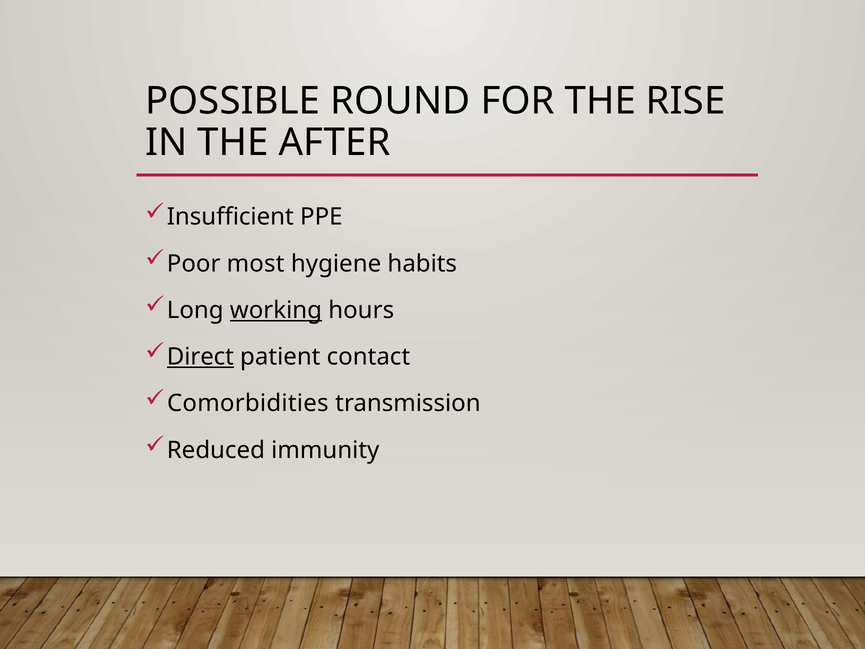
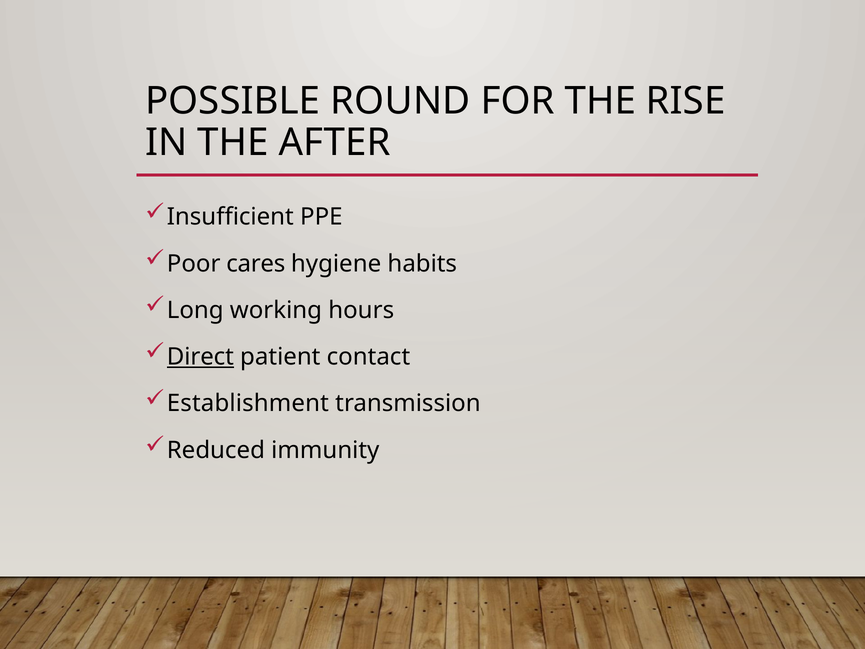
most: most -> cares (256, 263)
working underline: present -> none (276, 310)
Comorbidities: Comorbidities -> Establishment (248, 403)
